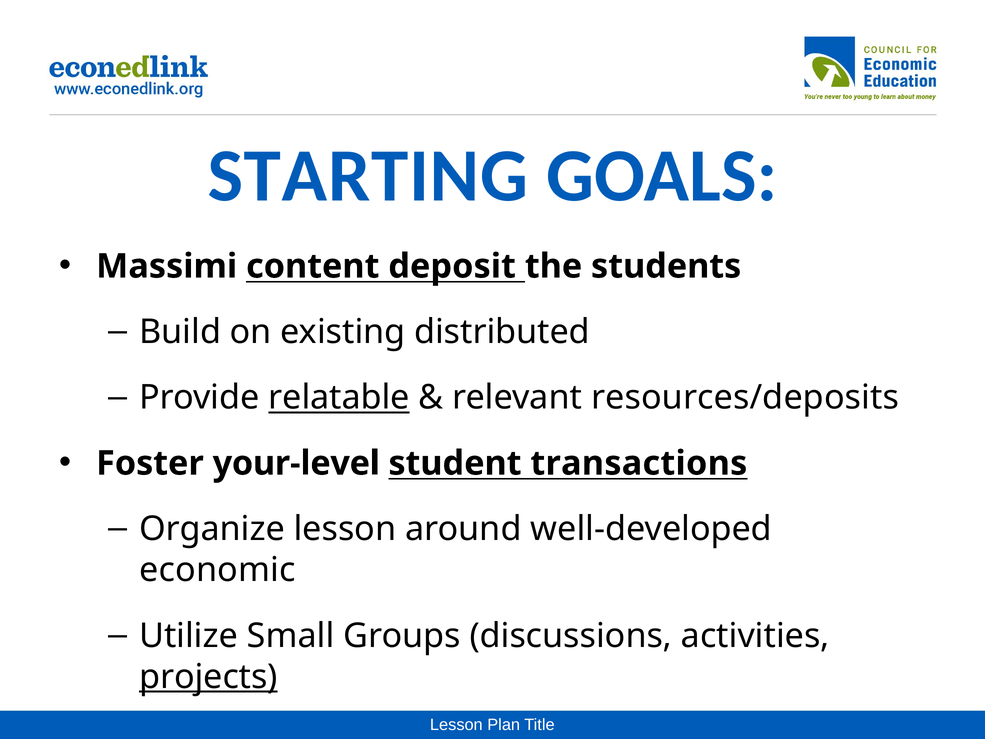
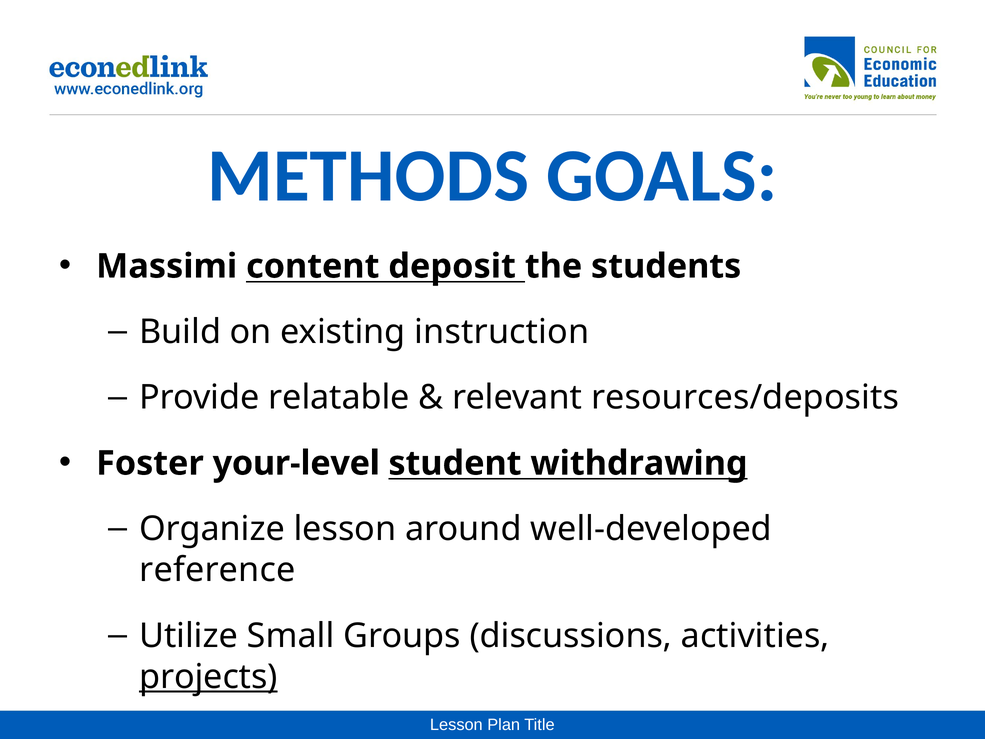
STARTING: STARTING -> METHODS (368, 176)
distributed: distributed -> instruction (502, 332)
relatable underline: present -> none (339, 398)
transactions: transactions -> withdrawing (639, 463)
economic: economic -> reference (217, 570)
